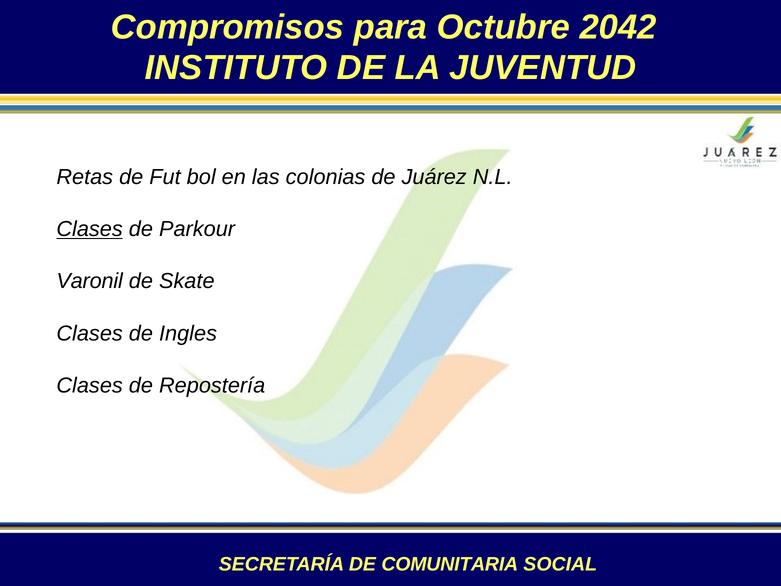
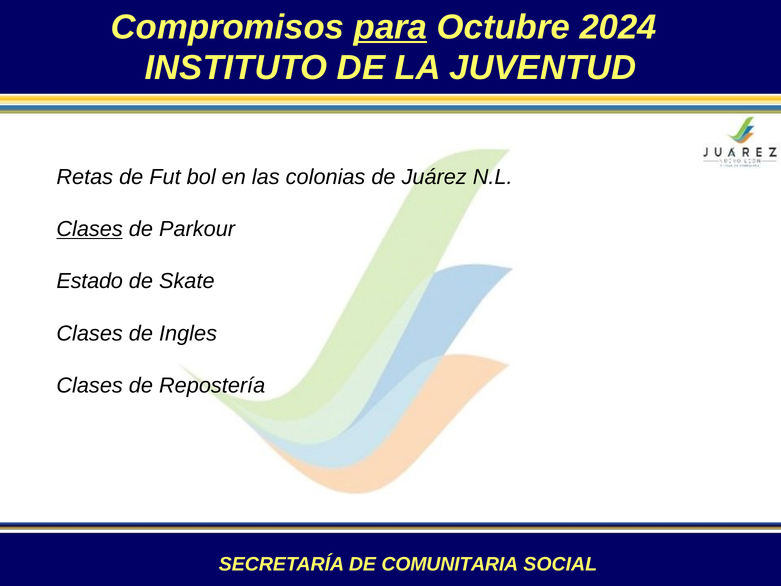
para underline: none -> present (391, 27)
2042: 2042 -> 2024 (618, 27)
Varonil: Varonil -> Estado (90, 281)
